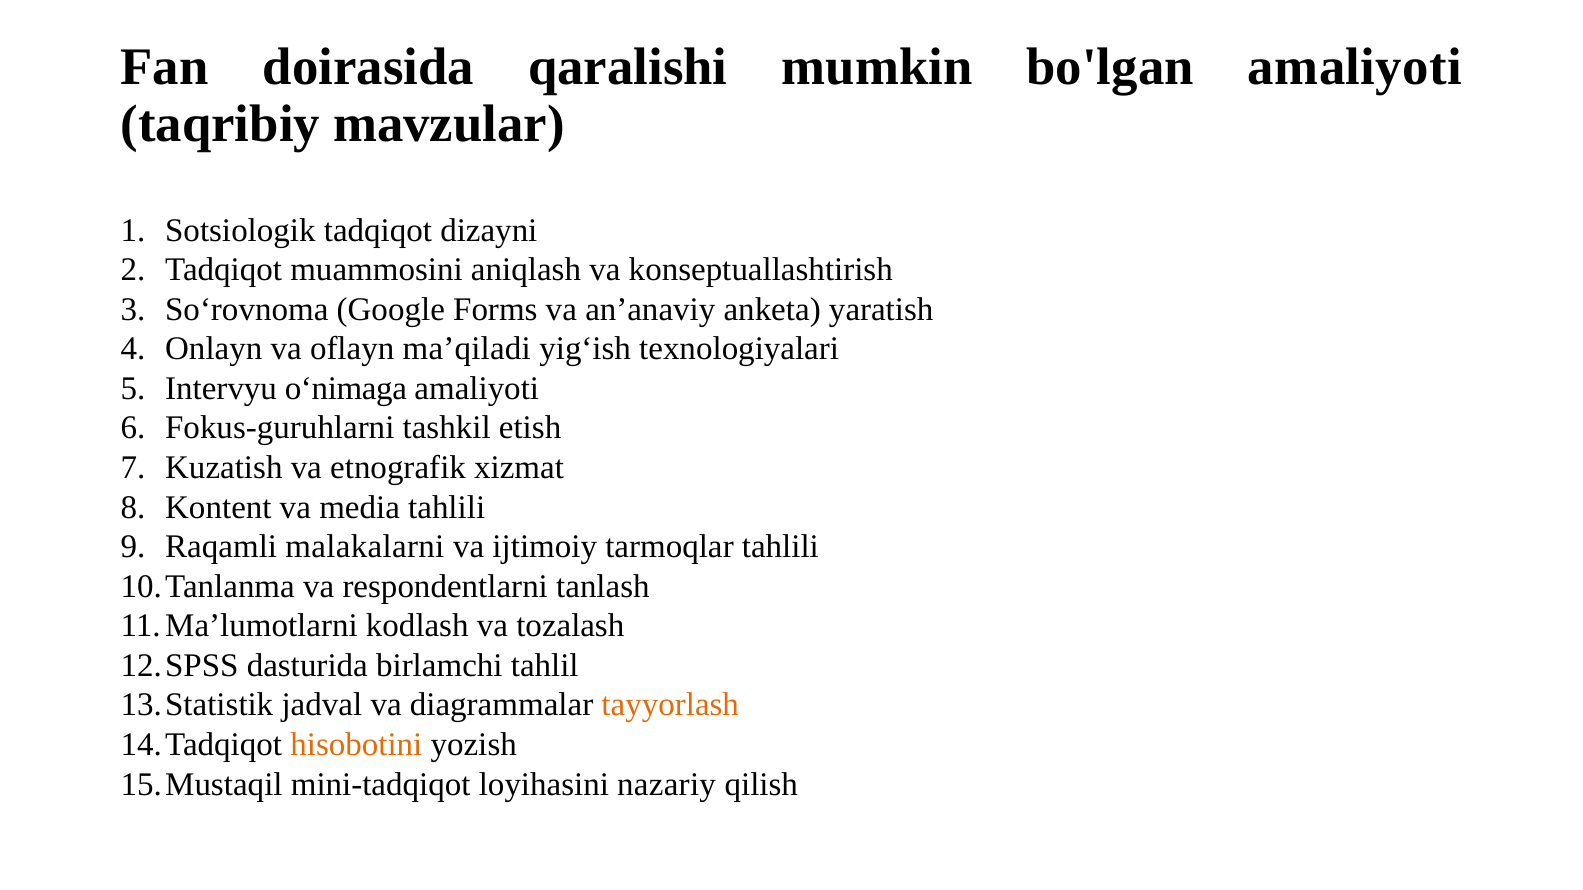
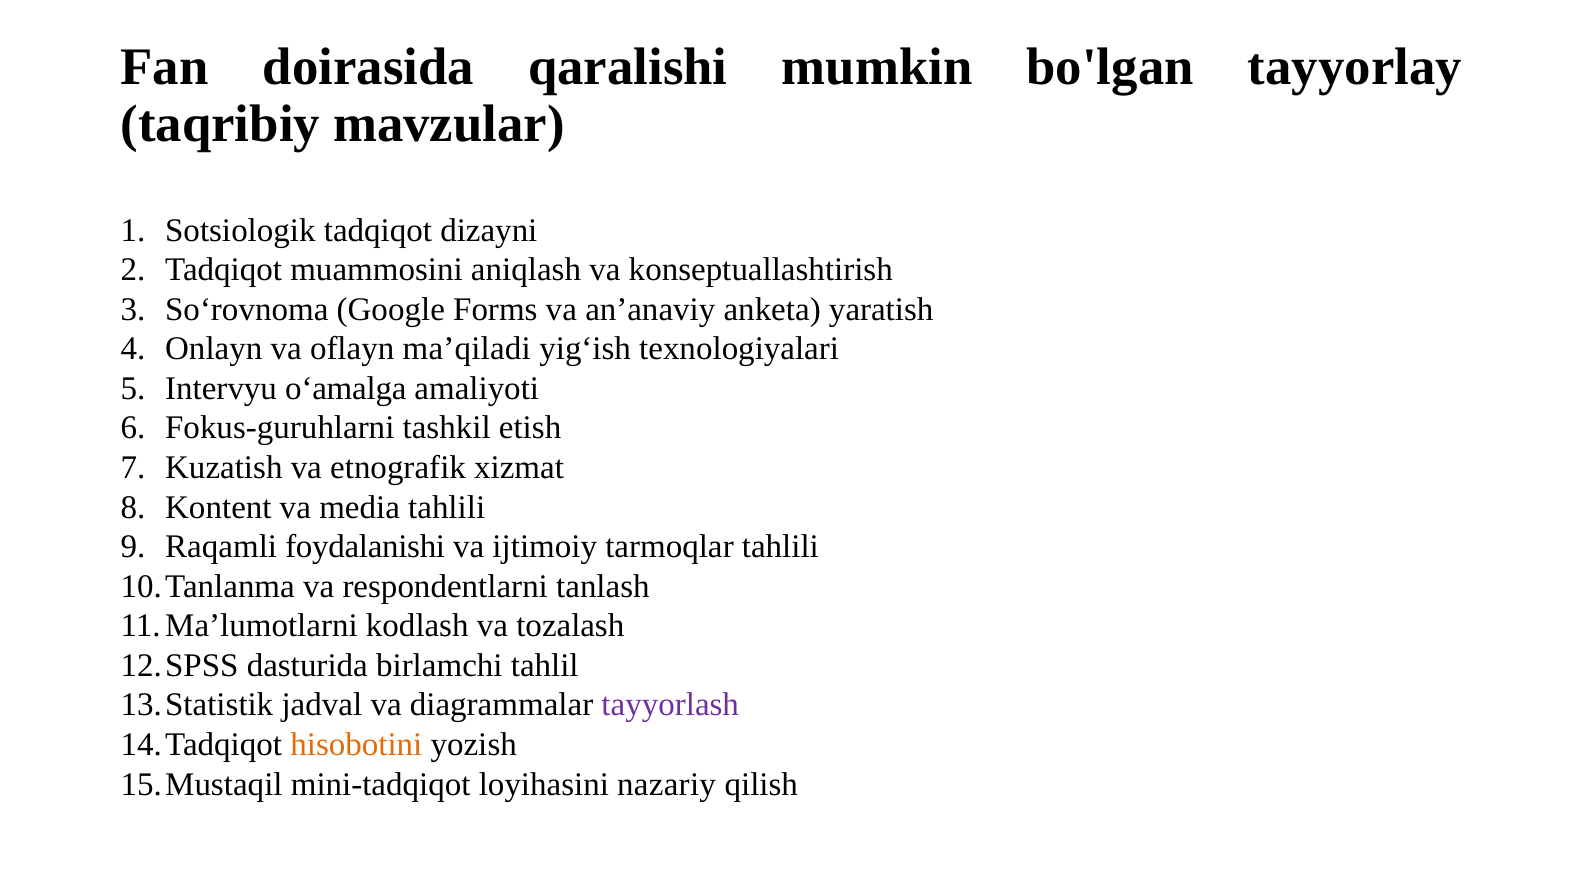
bo'lgan amaliyoti: amaliyoti -> tayyorlay (1355, 68)
o‘nimaga: o‘nimaga -> o‘amalga (346, 389)
malakalarni: malakalarni -> foydalanishi (365, 547)
tayyorlash colour: orange -> purple (670, 705)
